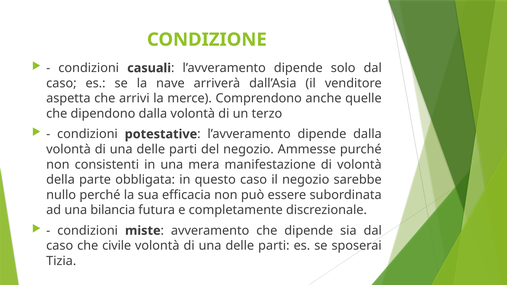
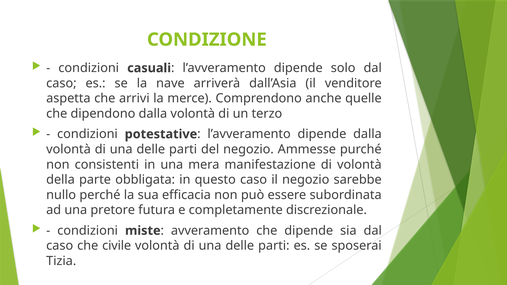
bilancia: bilancia -> pretore (113, 210)
